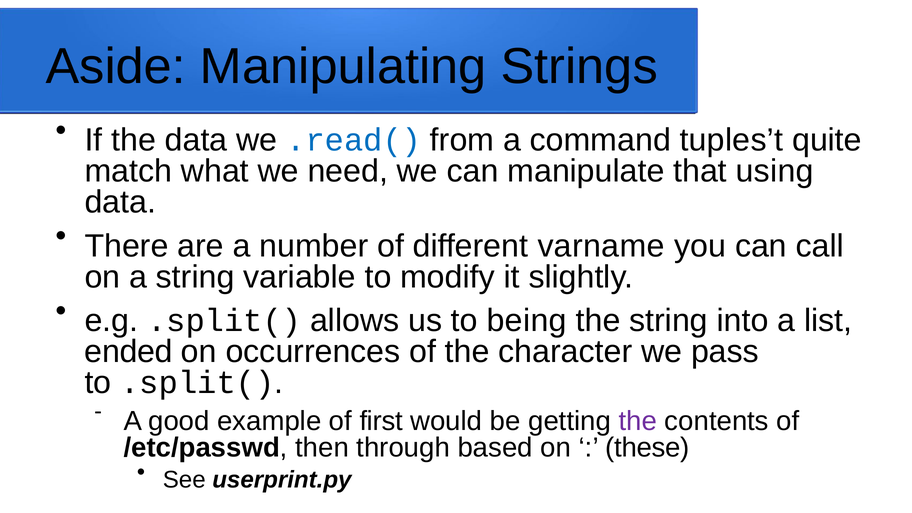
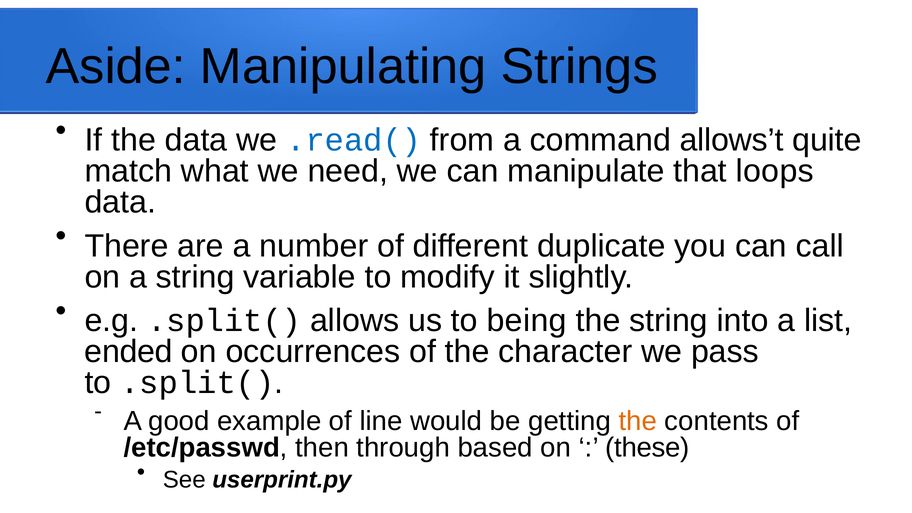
tuples’t: tuples’t -> allows’t (732, 140)
using: using -> loops (775, 171)
varname: varname -> duplicate (601, 246)
first: first -> line (381, 421)
the colour: purple -> orange (638, 421)
